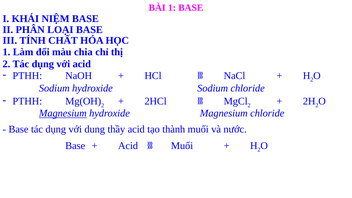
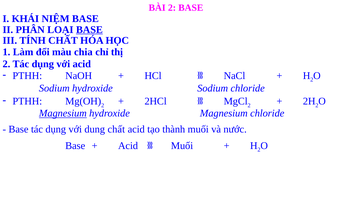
BÀI 1: 1 -> 2 (172, 8)
BASE underline: none -> present (89, 30)
dung thầy: thầy -> chất (116, 129)
